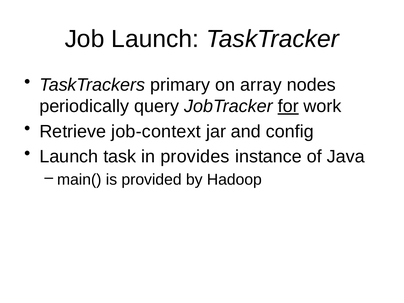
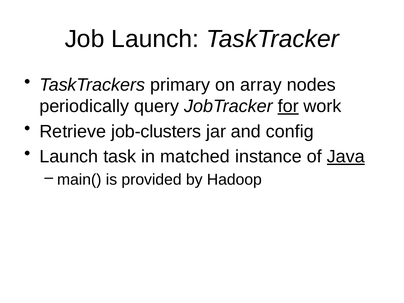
job-context: job-context -> job-clusters (156, 131)
provides: provides -> matched (195, 157)
Java underline: none -> present (346, 157)
